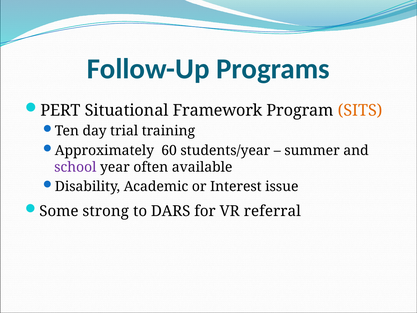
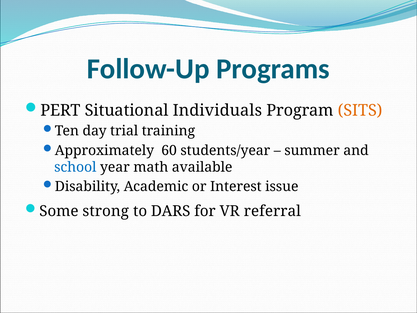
Framework: Framework -> Individuals (217, 110)
school colour: purple -> blue (75, 167)
often: often -> math (151, 167)
